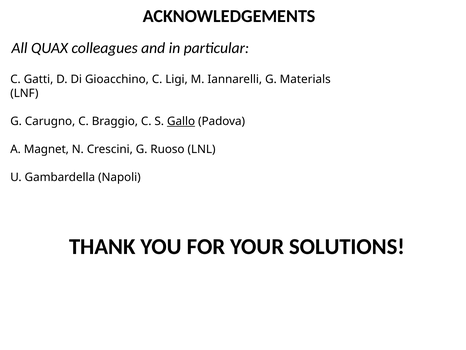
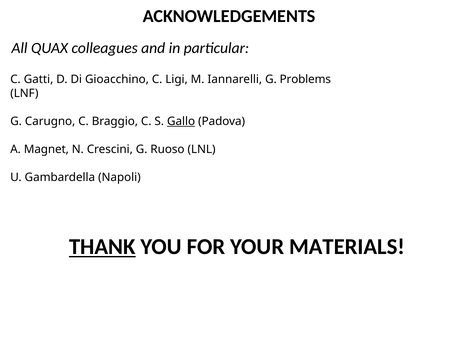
Materials: Materials -> Problems (305, 79)
THANK underline: none -> present (102, 246)
SOLUTIONS: SOLUTIONS -> MATERIALS (347, 246)
